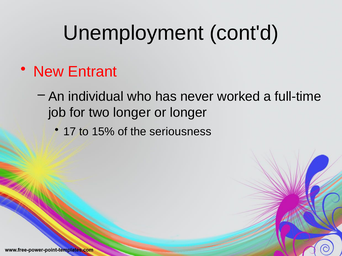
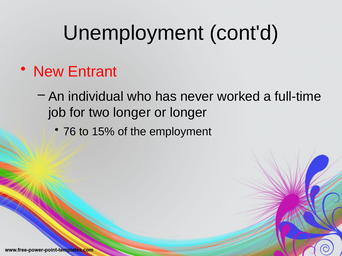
17: 17 -> 76 (70, 132)
seriousness: seriousness -> employment (180, 132)
